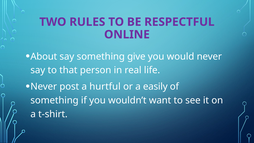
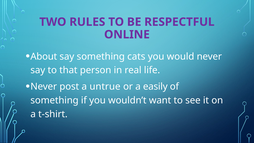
give: give -> cats (136, 56)
hurtful: hurtful -> untrue (105, 87)
